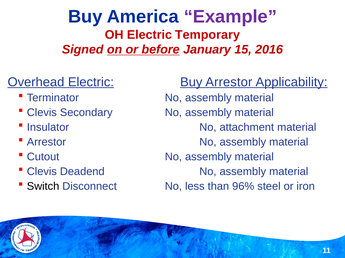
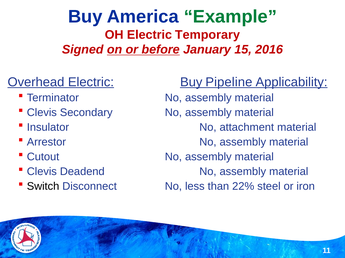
Example colour: purple -> green (230, 17)
Buy Arrestor: Arrestor -> Pipeline (229, 82)
96%: 96% -> 22% (243, 187)
